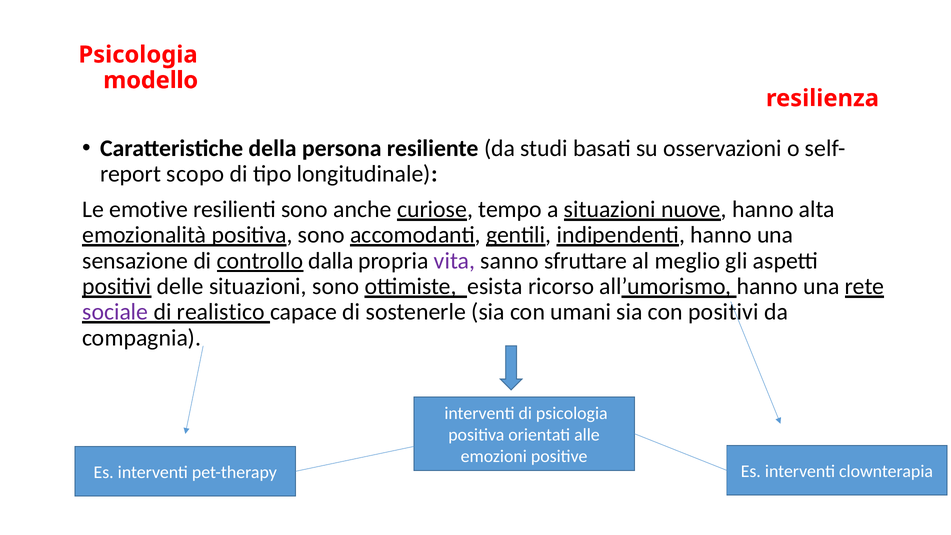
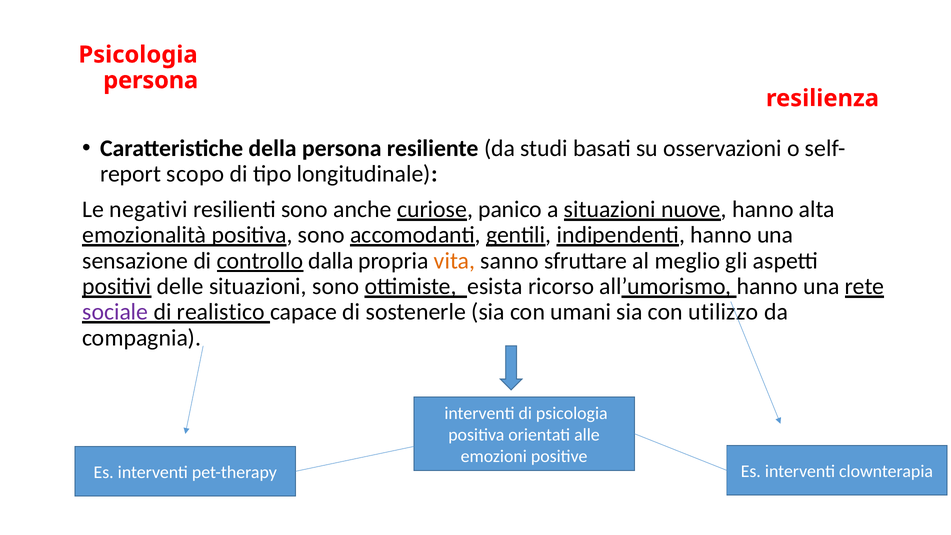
modello: modello -> persona (151, 80)
emotive: emotive -> negativi (148, 209)
tempo: tempo -> panico (510, 209)
vita colour: purple -> orange (455, 261)
con positivi: positivi -> utilizzo (723, 312)
